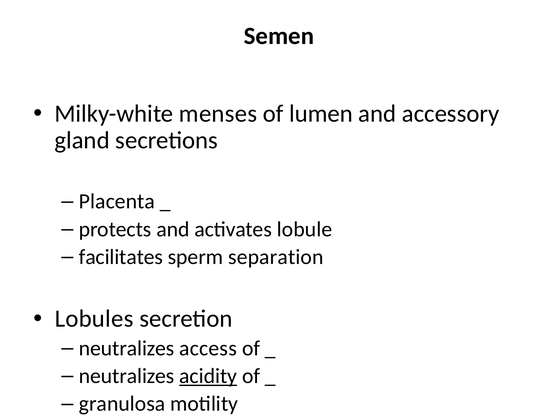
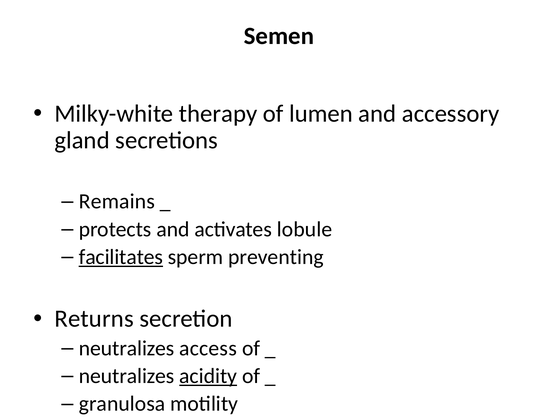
menses: menses -> therapy (218, 114)
Placenta: Placenta -> Remains (117, 202)
facilitates underline: none -> present (121, 257)
separation: separation -> preventing (276, 257)
Lobules: Lobules -> Returns (94, 319)
